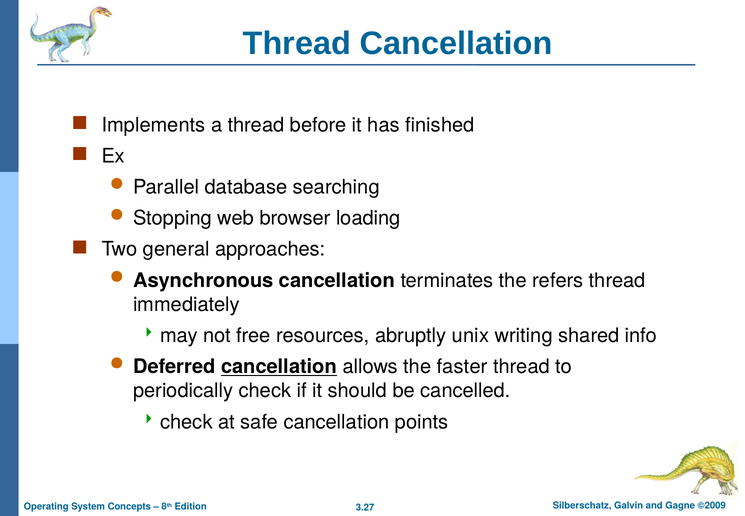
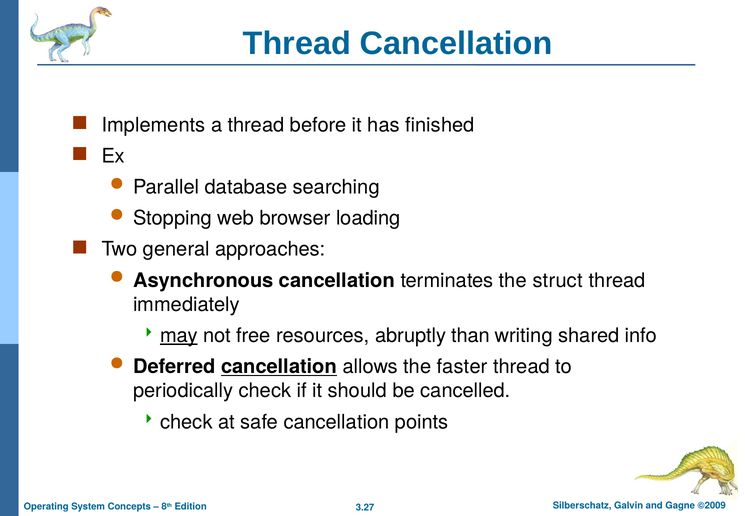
refers: refers -> struct (558, 280)
may underline: none -> present (179, 335)
unix: unix -> than (471, 335)
